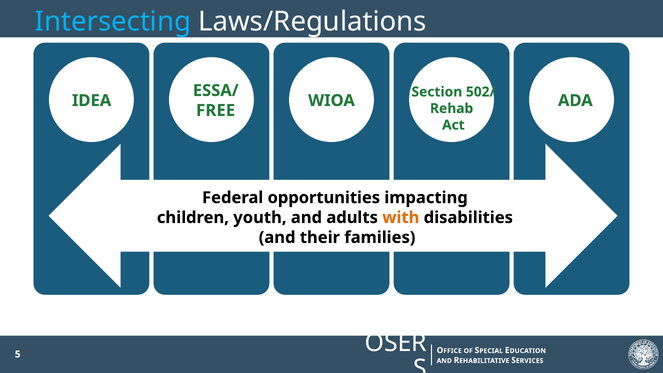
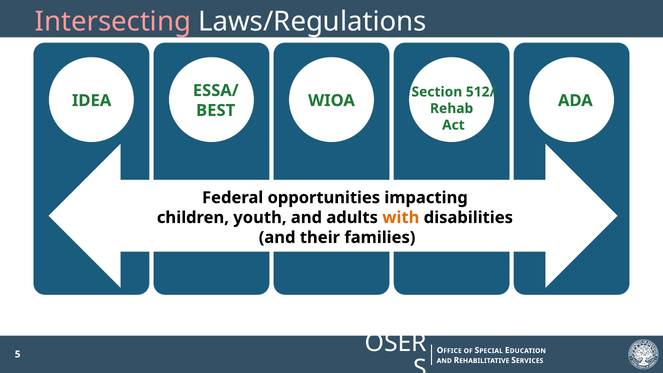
Intersecting colour: light blue -> pink (113, 21)
502/: 502/ -> 512/ (481, 92)
FREE: FREE -> BEST (216, 110)
